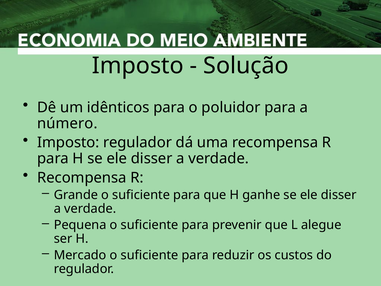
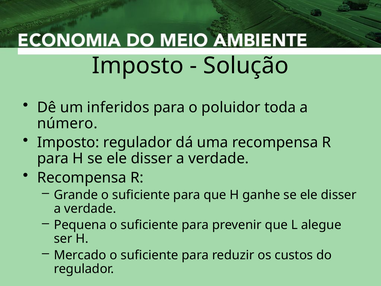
idênticos: idênticos -> inferidos (118, 107)
poluidor para: para -> toda (280, 107)
